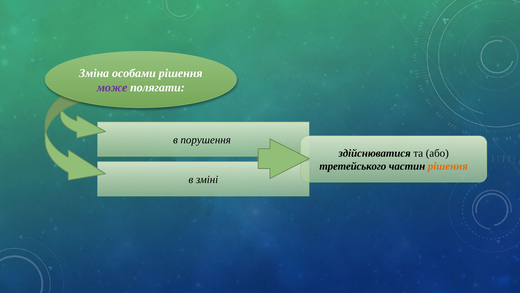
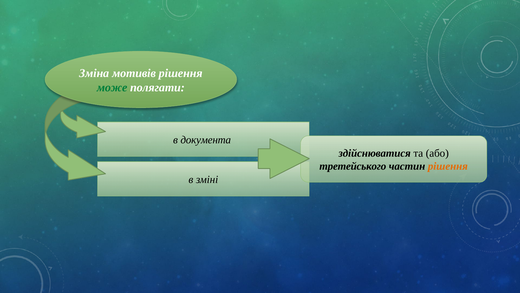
особами: особами -> мотивів (134, 73)
може colour: purple -> green (112, 87)
порушення: порушення -> документа (206, 140)
